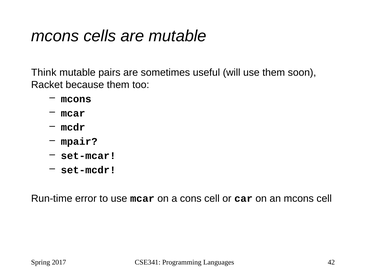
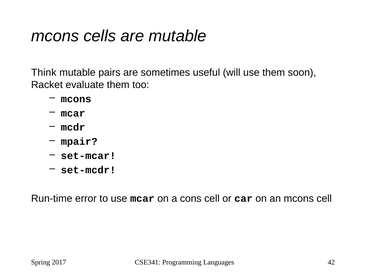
because: because -> evaluate (85, 85)
